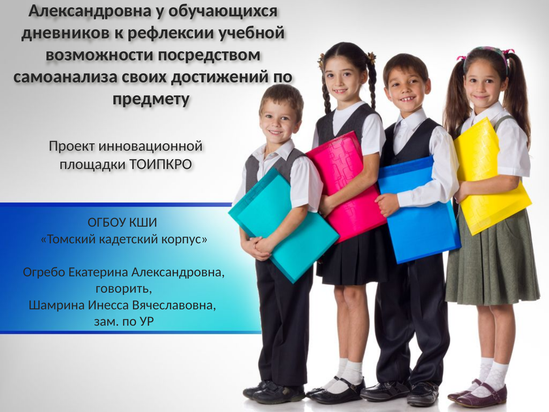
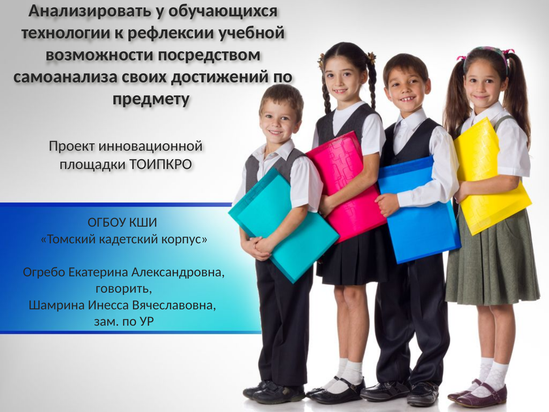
Александровна: Александровна -> Анализировать (90, 11)
дневников: дневников -> технологии (66, 32)
